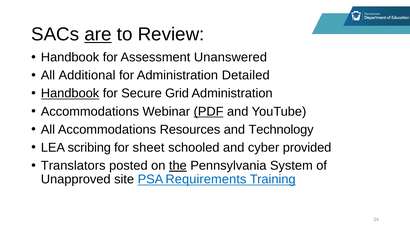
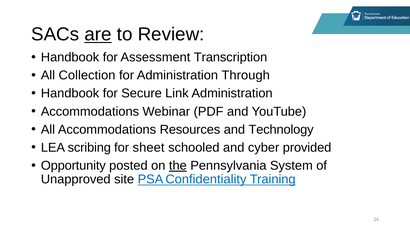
Unanswered: Unanswered -> Transcription (231, 57)
Additional: Additional -> Collection (87, 76)
Detailed: Detailed -> Through (246, 76)
Handbook underline: present -> none (70, 94)
Grid: Grid -> Link (177, 94)
PDF underline: present -> none (209, 112)
Translators: Translators -> Opportunity (73, 166)
Requirements: Requirements -> Confidentiality (206, 180)
